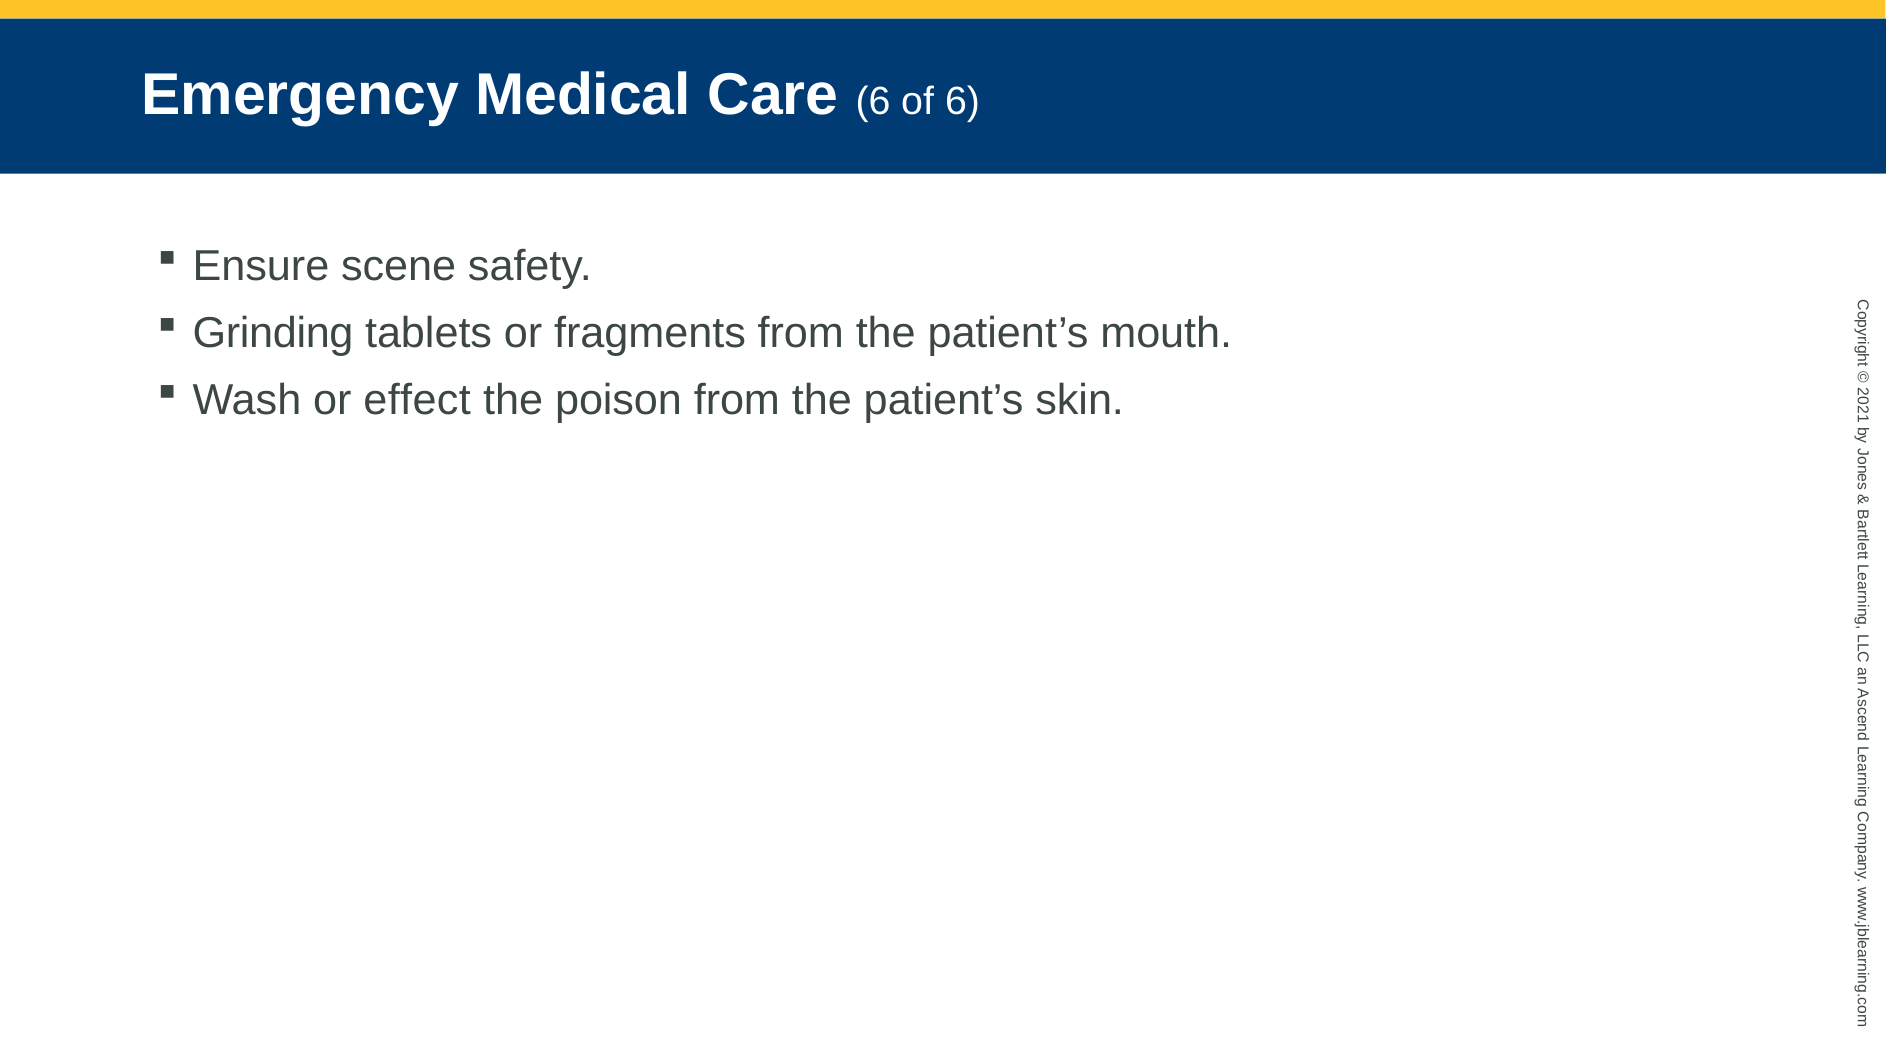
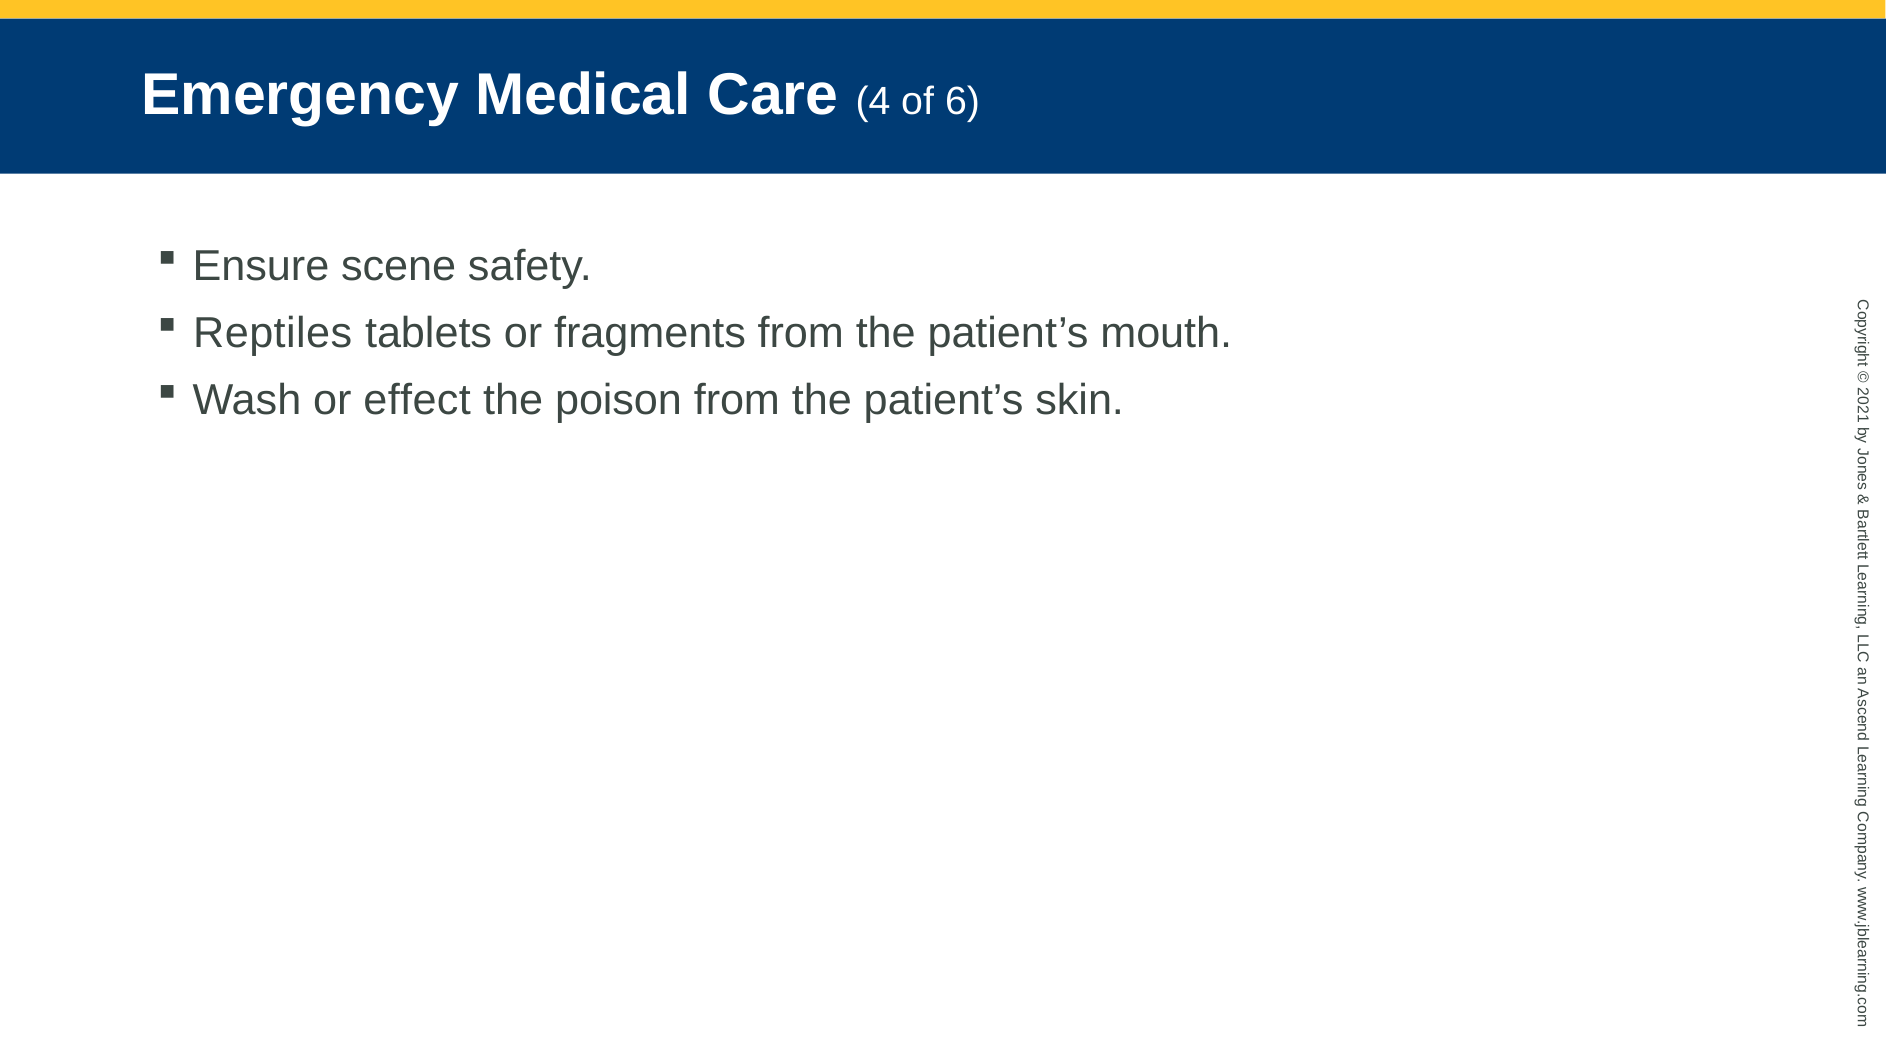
Care 6: 6 -> 4 (873, 101)
Grinding: Grinding -> Reptiles (273, 334)
